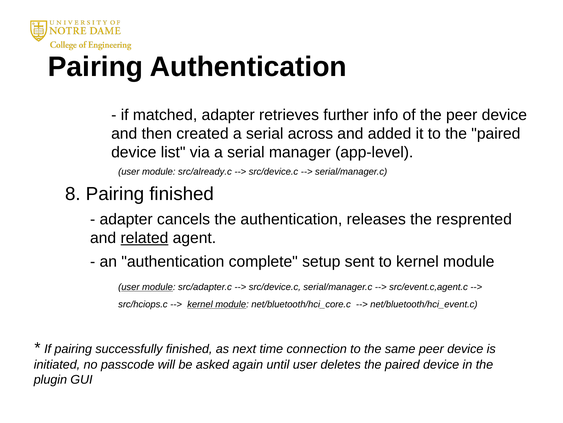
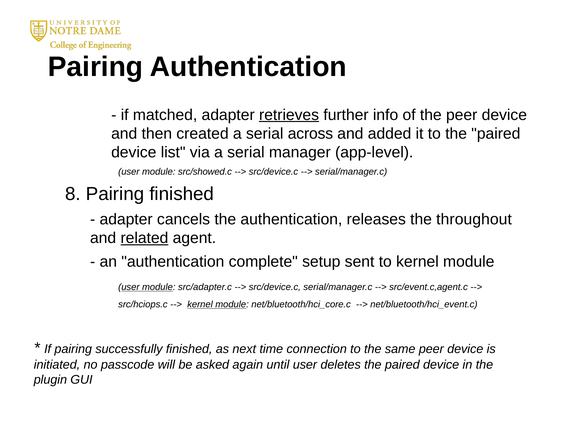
retrieves underline: none -> present (289, 115)
src/already.c: src/already.c -> src/showed.c (205, 171)
resprented: resprented -> throughout (474, 219)
